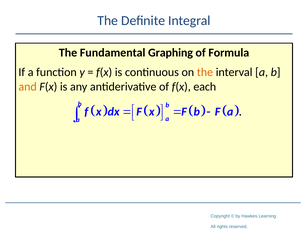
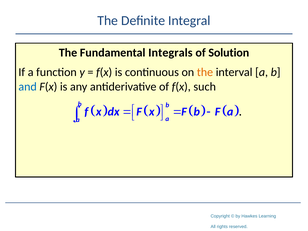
Graphing: Graphing -> Integrals (170, 53)
Formula: Formula -> Solution (229, 53)
and colour: orange -> blue (28, 87)
each: each -> such (205, 87)
